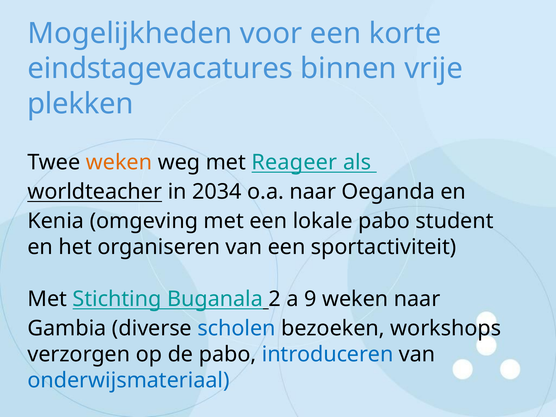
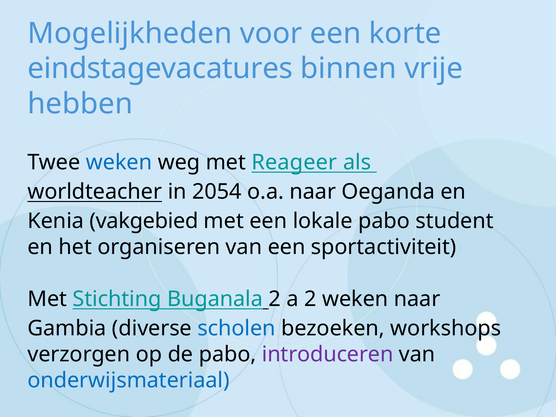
plekken: plekken -> hebben (80, 104)
weken colour: orange -> blue (119, 162)
2034: 2034 -> 2054 (217, 192)
omgeving: omgeving -> vakgebied (144, 221)
a 9: 9 -> 2 (310, 299)
introduceren colour: blue -> purple (328, 354)
